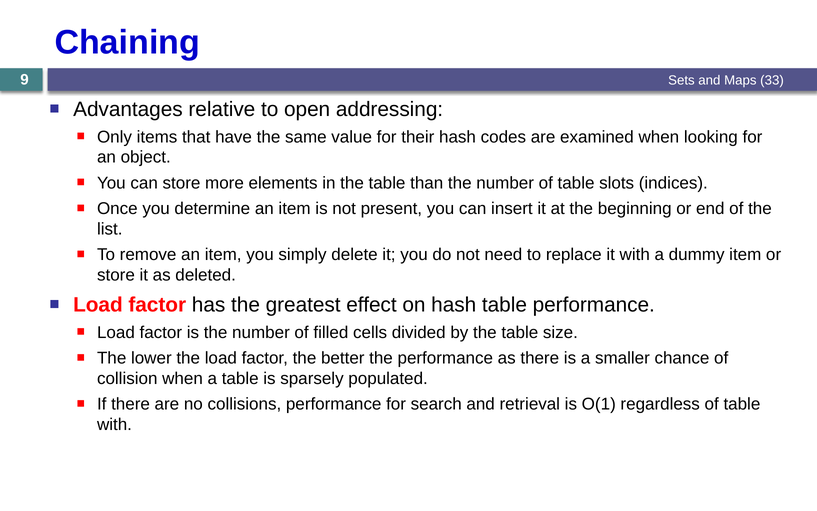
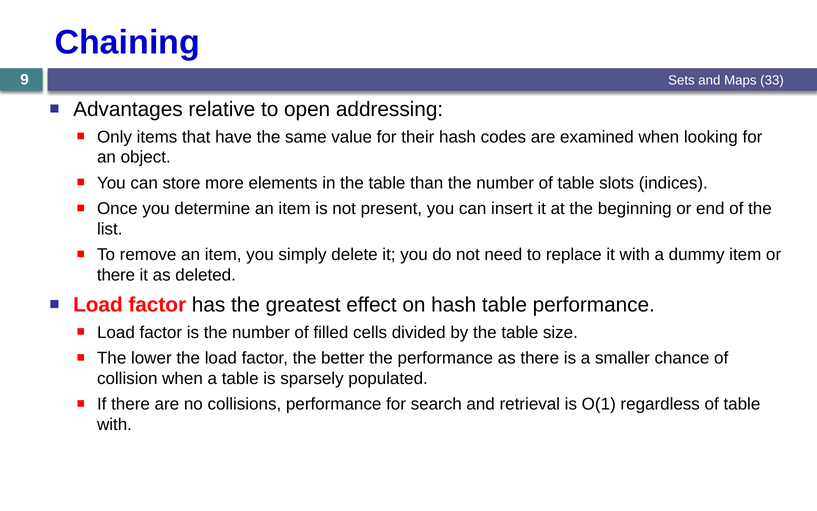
store: store -> there (116, 275)
